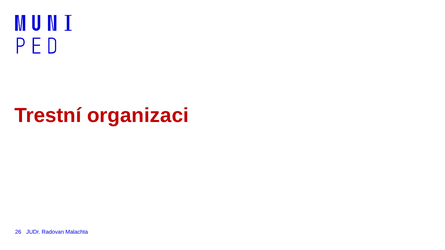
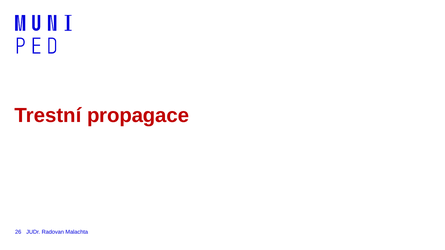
organizaci: organizaci -> propagace (138, 115)
